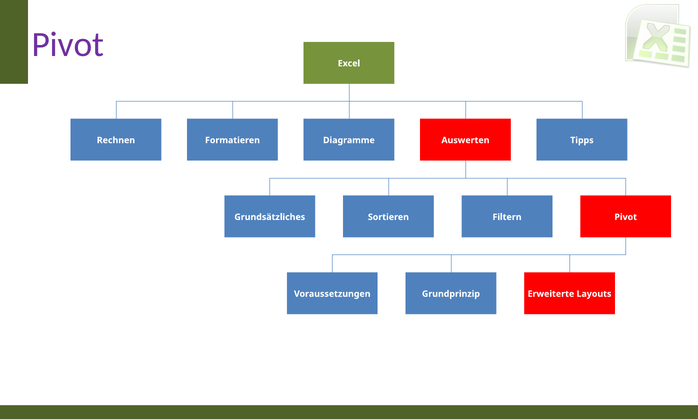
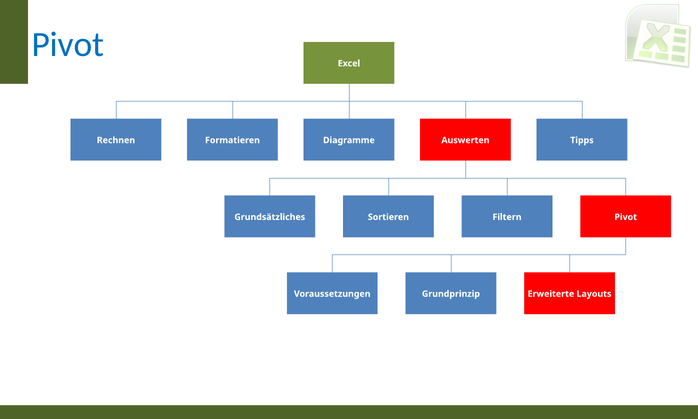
Pivot colour: purple -> blue (68, 45)
